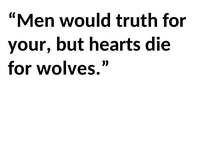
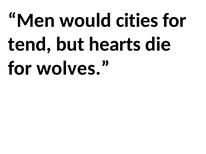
truth: truth -> cities (137, 20)
your: your -> tend (30, 44)
